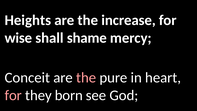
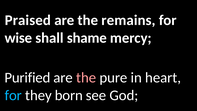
Heights: Heights -> Praised (28, 20)
increase: increase -> remains (128, 20)
Conceit: Conceit -> Purified (27, 77)
for colour: pink -> light blue (13, 95)
